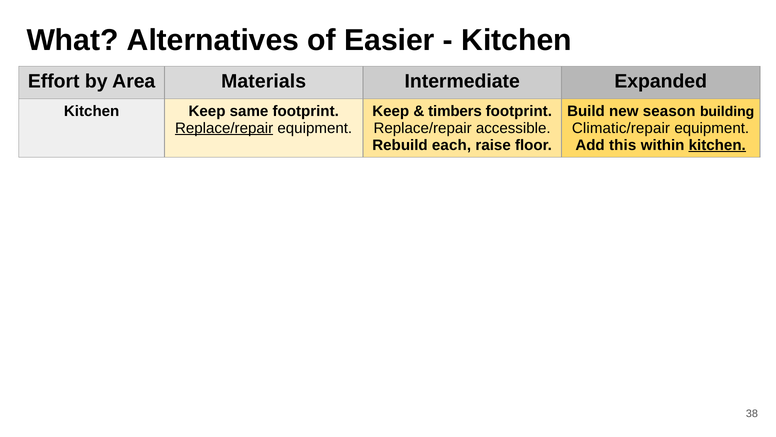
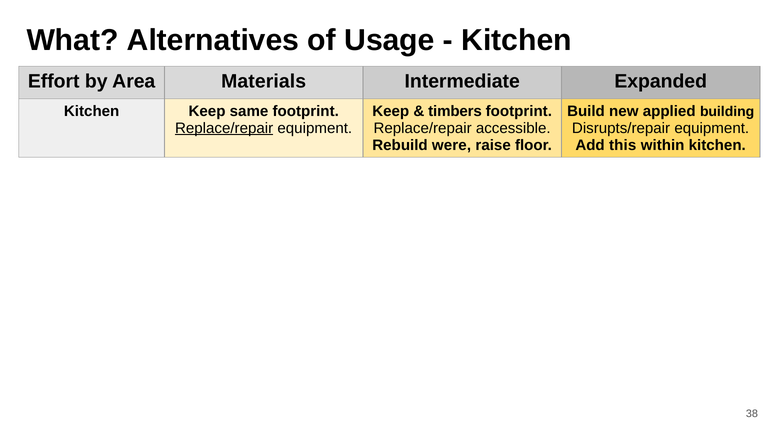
Easier: Easier -> Usage (389, 40)
season: season -> applied (669, 111)
Climatic/repair: Climatic/repair -> Disrupts/repair (621, 128)
each: each -> were (452, 145)
kitchen underline: present -> none (717, 145)
